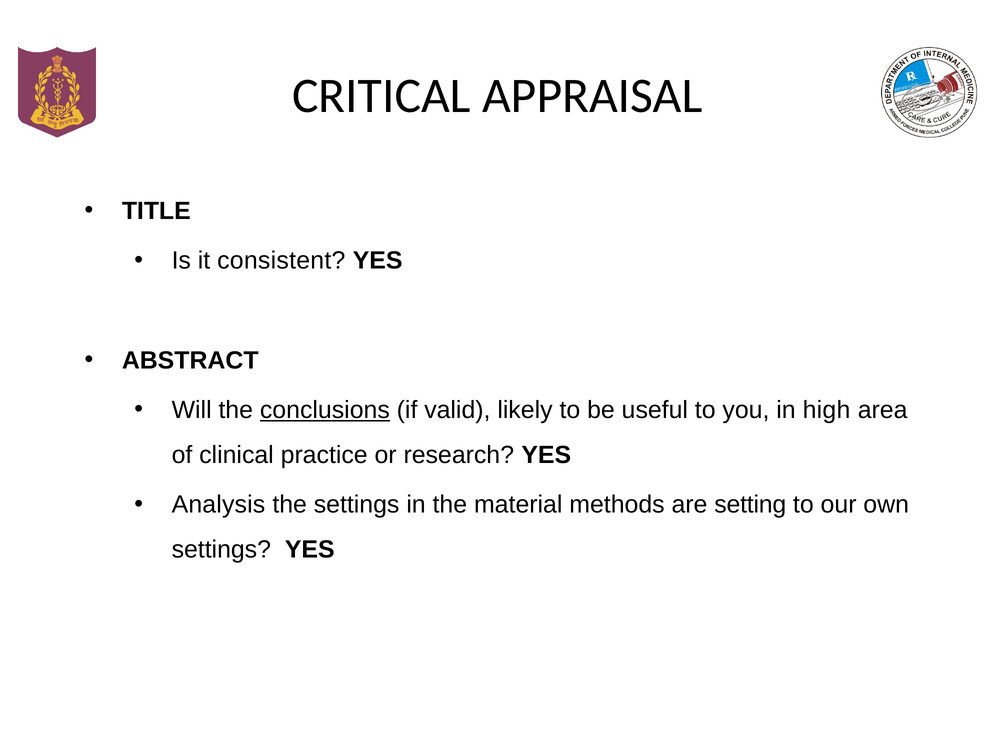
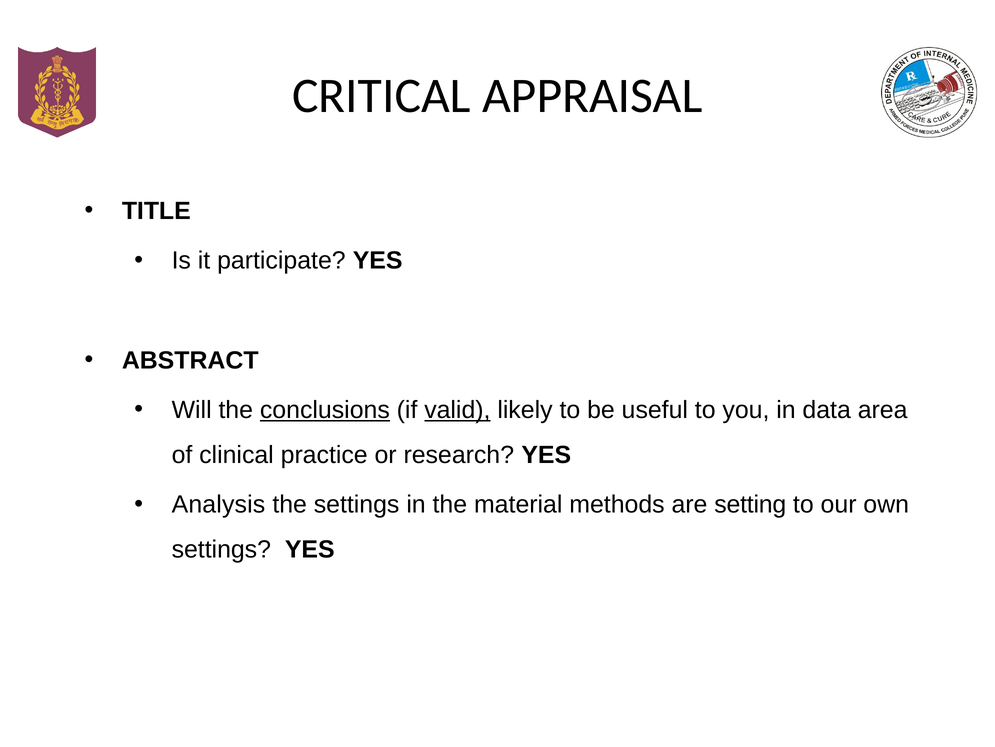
consistent: consistent -> participate (281, 260)
valid underline: none -> present (457, 410)
high: high -> data (827, 410)
